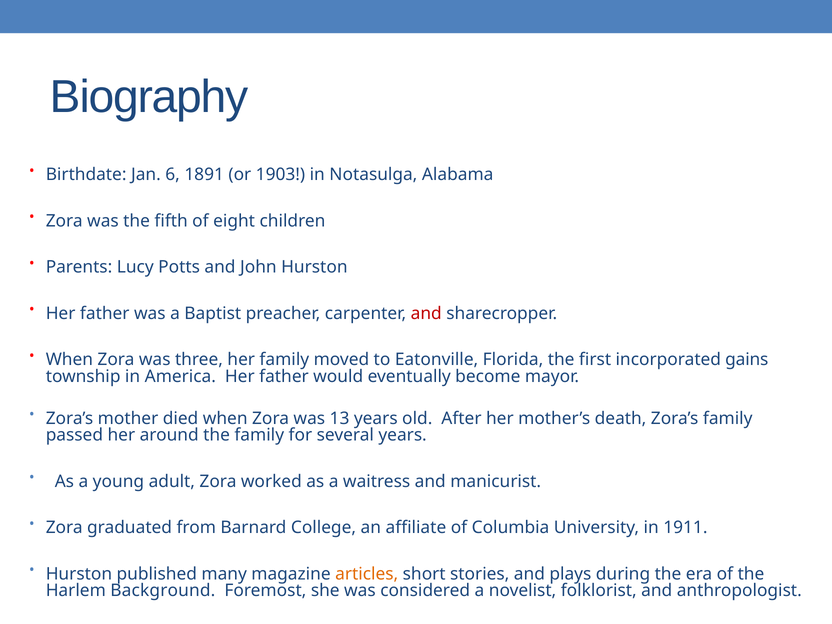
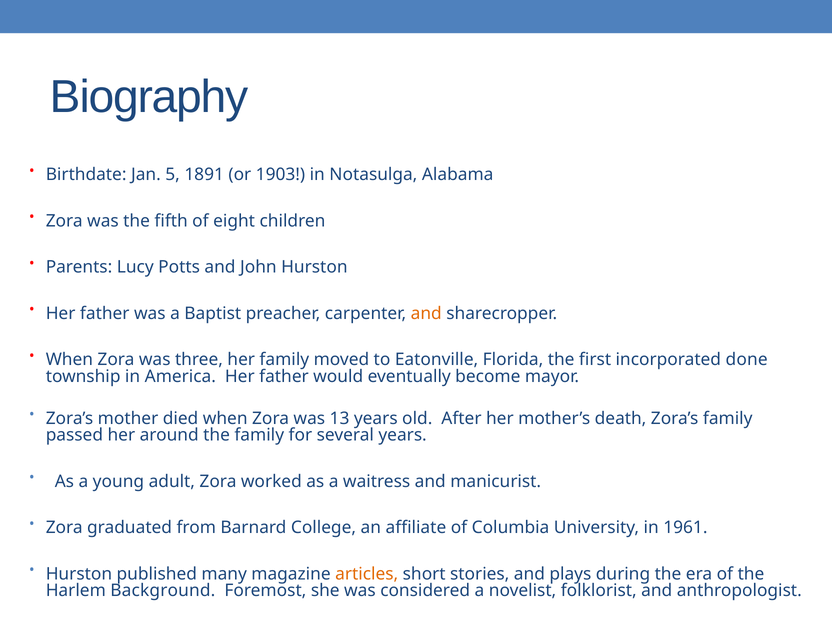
6: 6 -> 5 (173, 175)
and colour: red -> orange (426, 313)
gains: gains -> done (747, 360)
1911: 1911 -> 1961 (685, 528)
